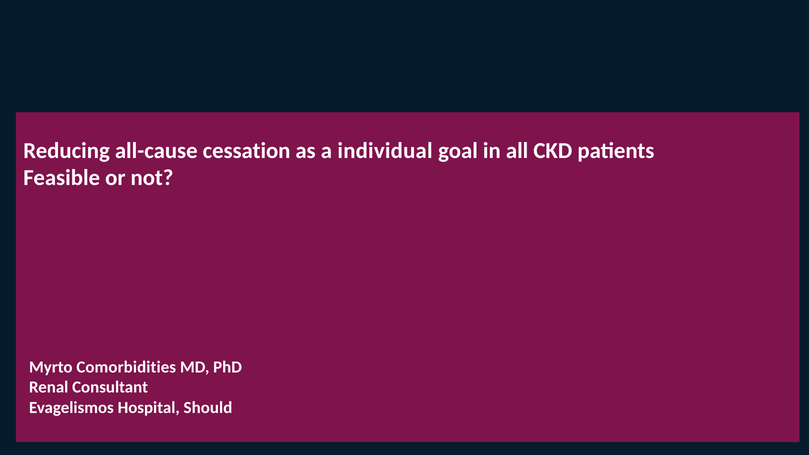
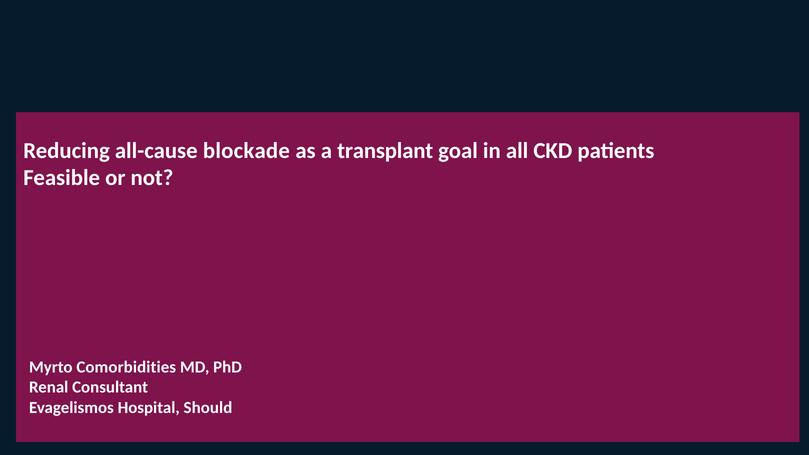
cessation: cessation -> blockade (246, 151)
individual: individual -> transplant (385, 151)
